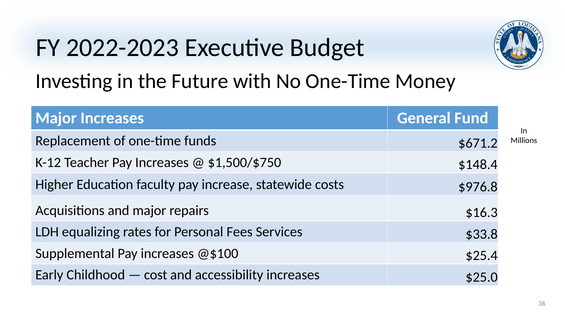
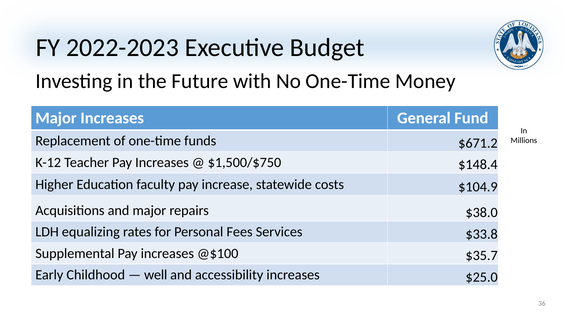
$976.8: $976.8 -> $104.9 (478, 187)
$16.3: $16.3 -> $38.0 (482, 212)
$25.4: $25.4 -> $35.7 (482, 255)
cost: cost -> well (156, 275)
